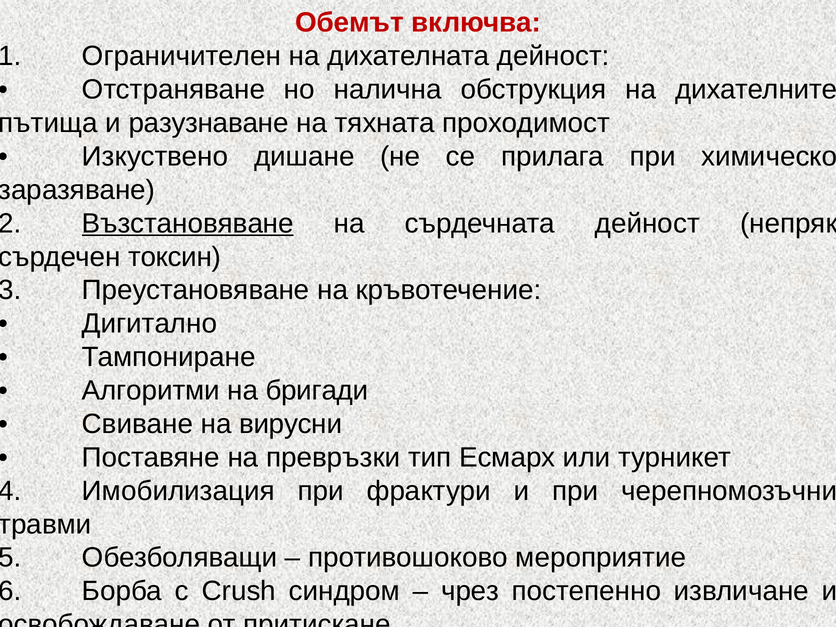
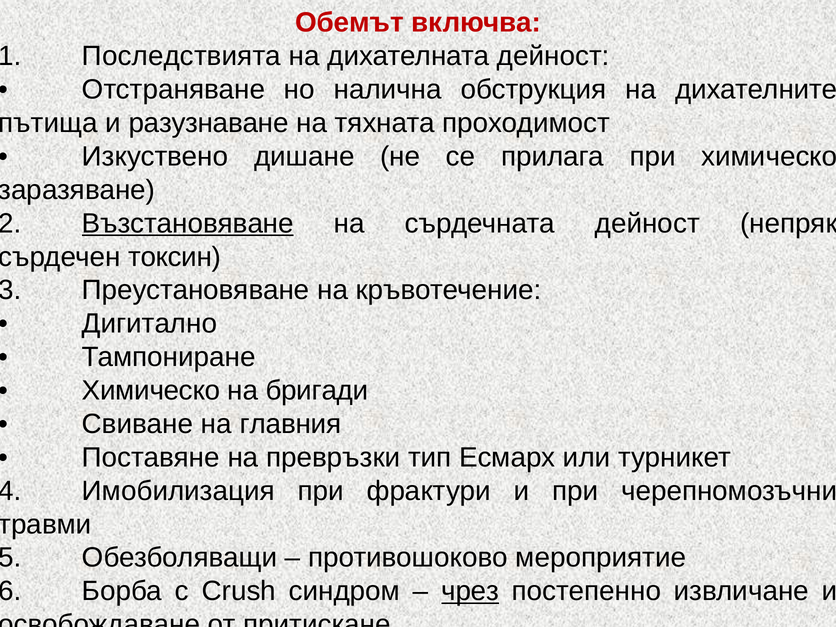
Ограничителен: Ограничителен -> Последствията (181, 56)
Алгоритми: Алгоритми -> Химическо (151, 391)
вирусни: вирусни -> главния (291, 424)
чрез underline: none -> present (470, 591)
